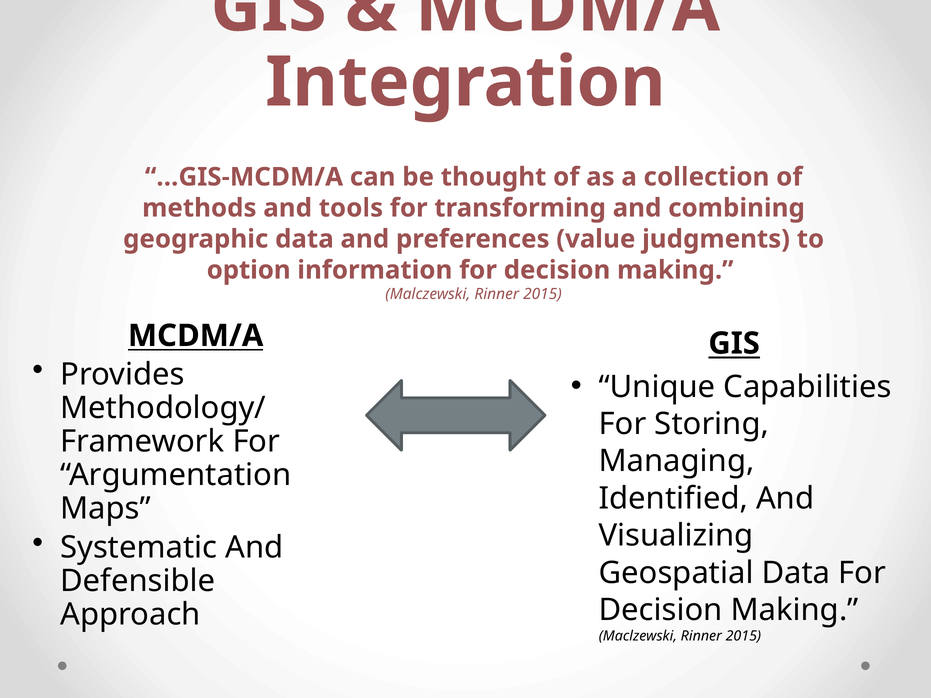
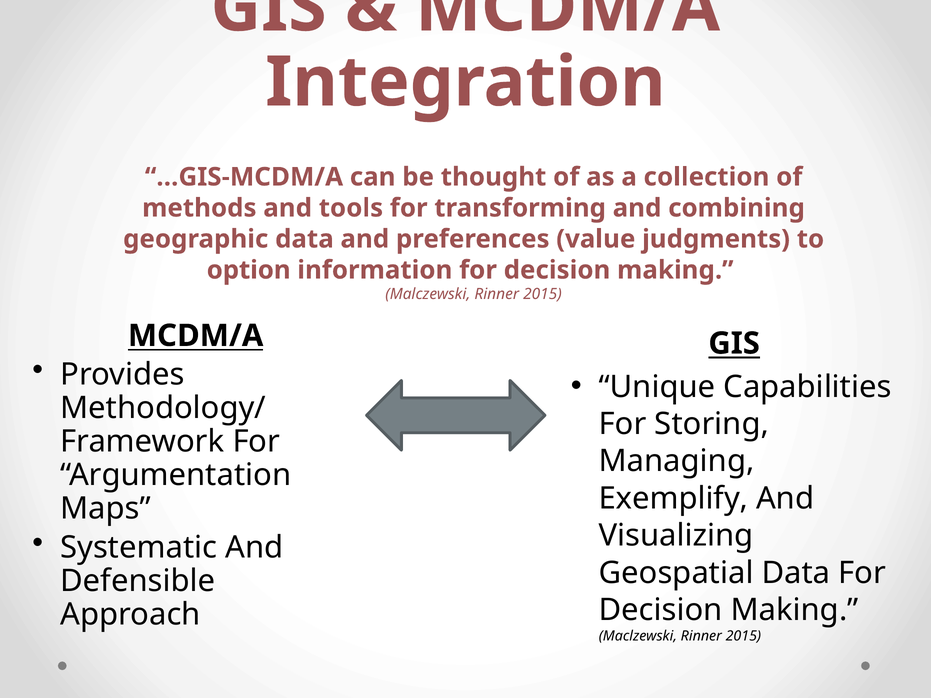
Identified: Identified -> Exemplify (673, 499)
